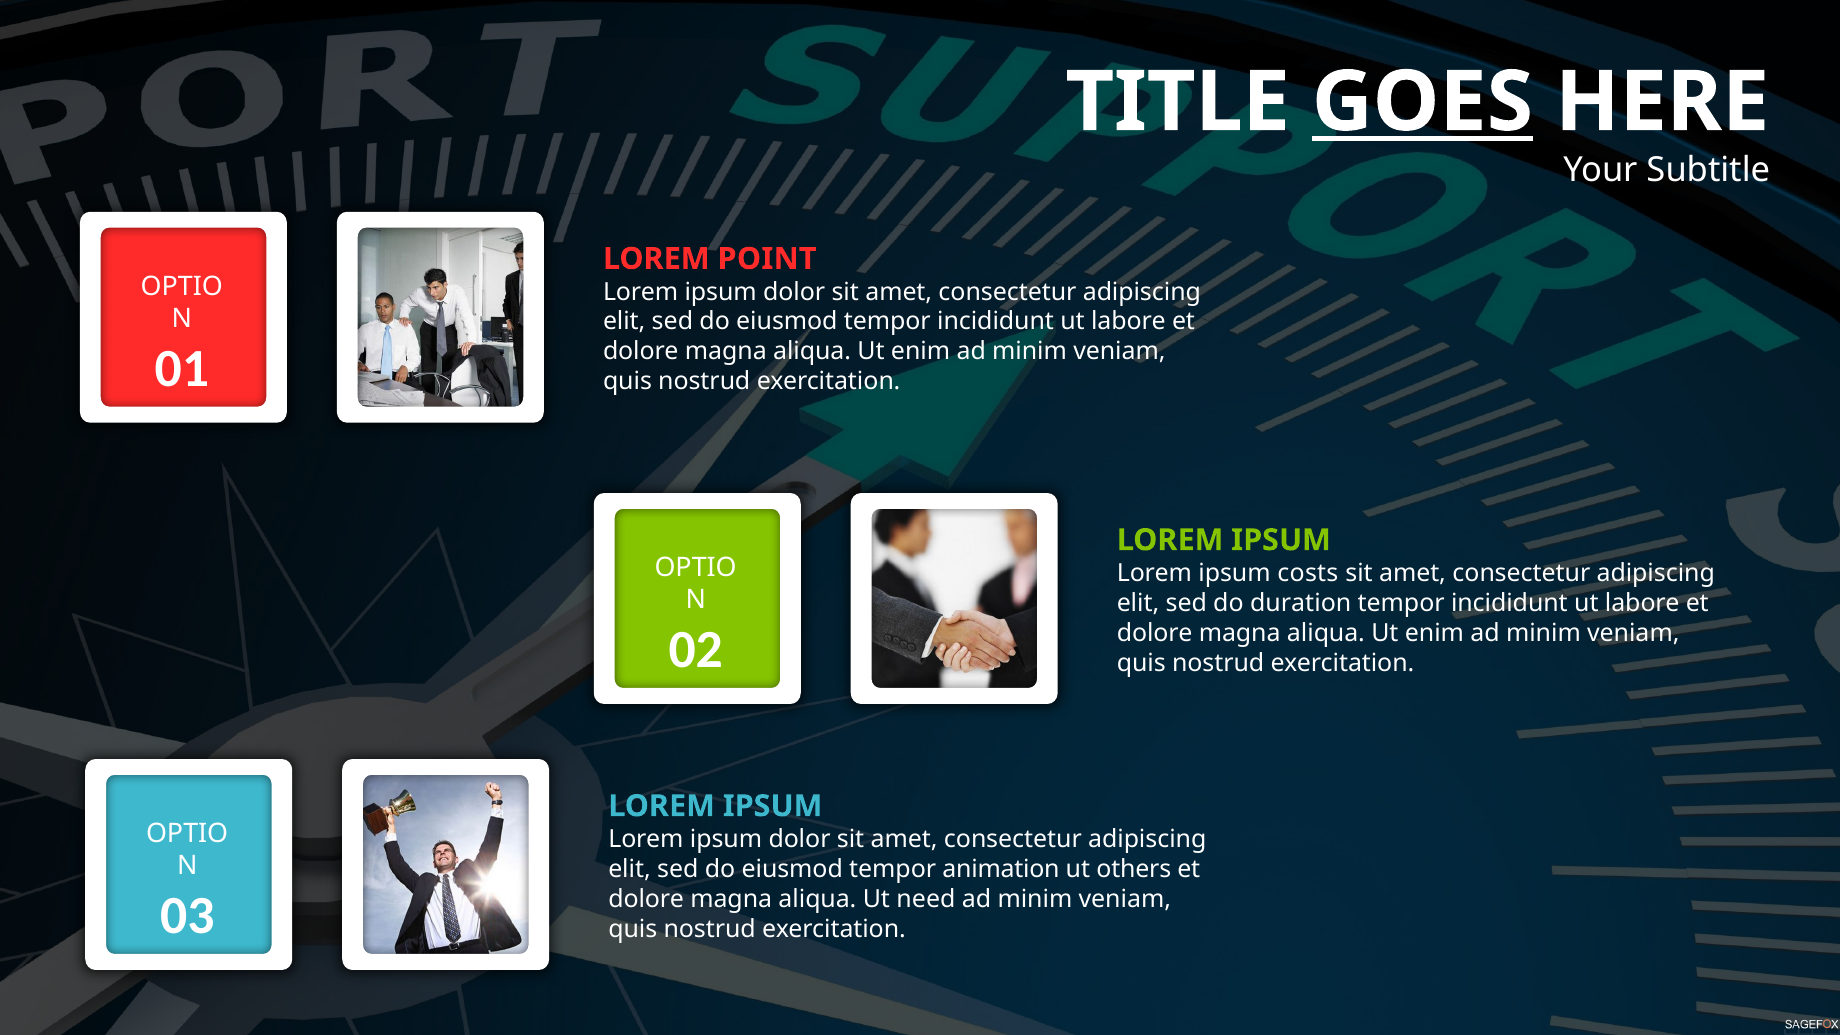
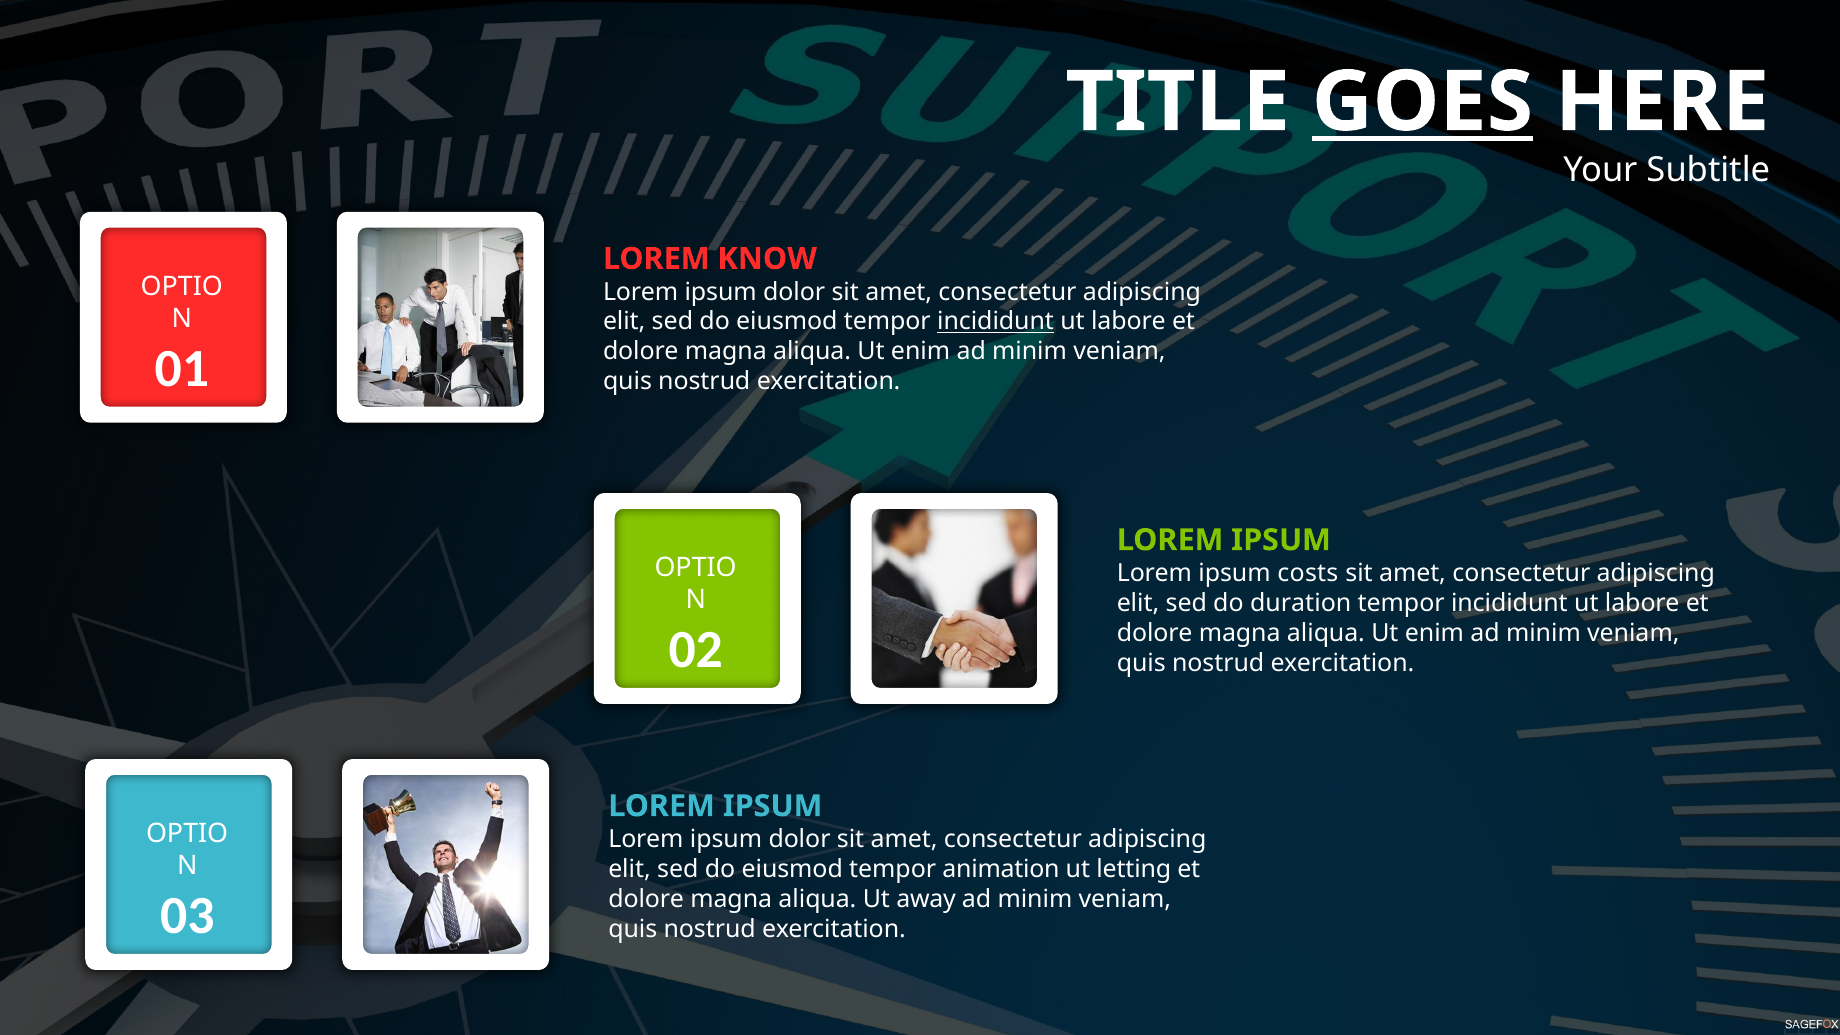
POINT: POINT -> KNOW (767, 259)
incididunt underline: none -> present (996, 322)
others: others -> letting (1134, 869)
need: need -> away (926, 899)
